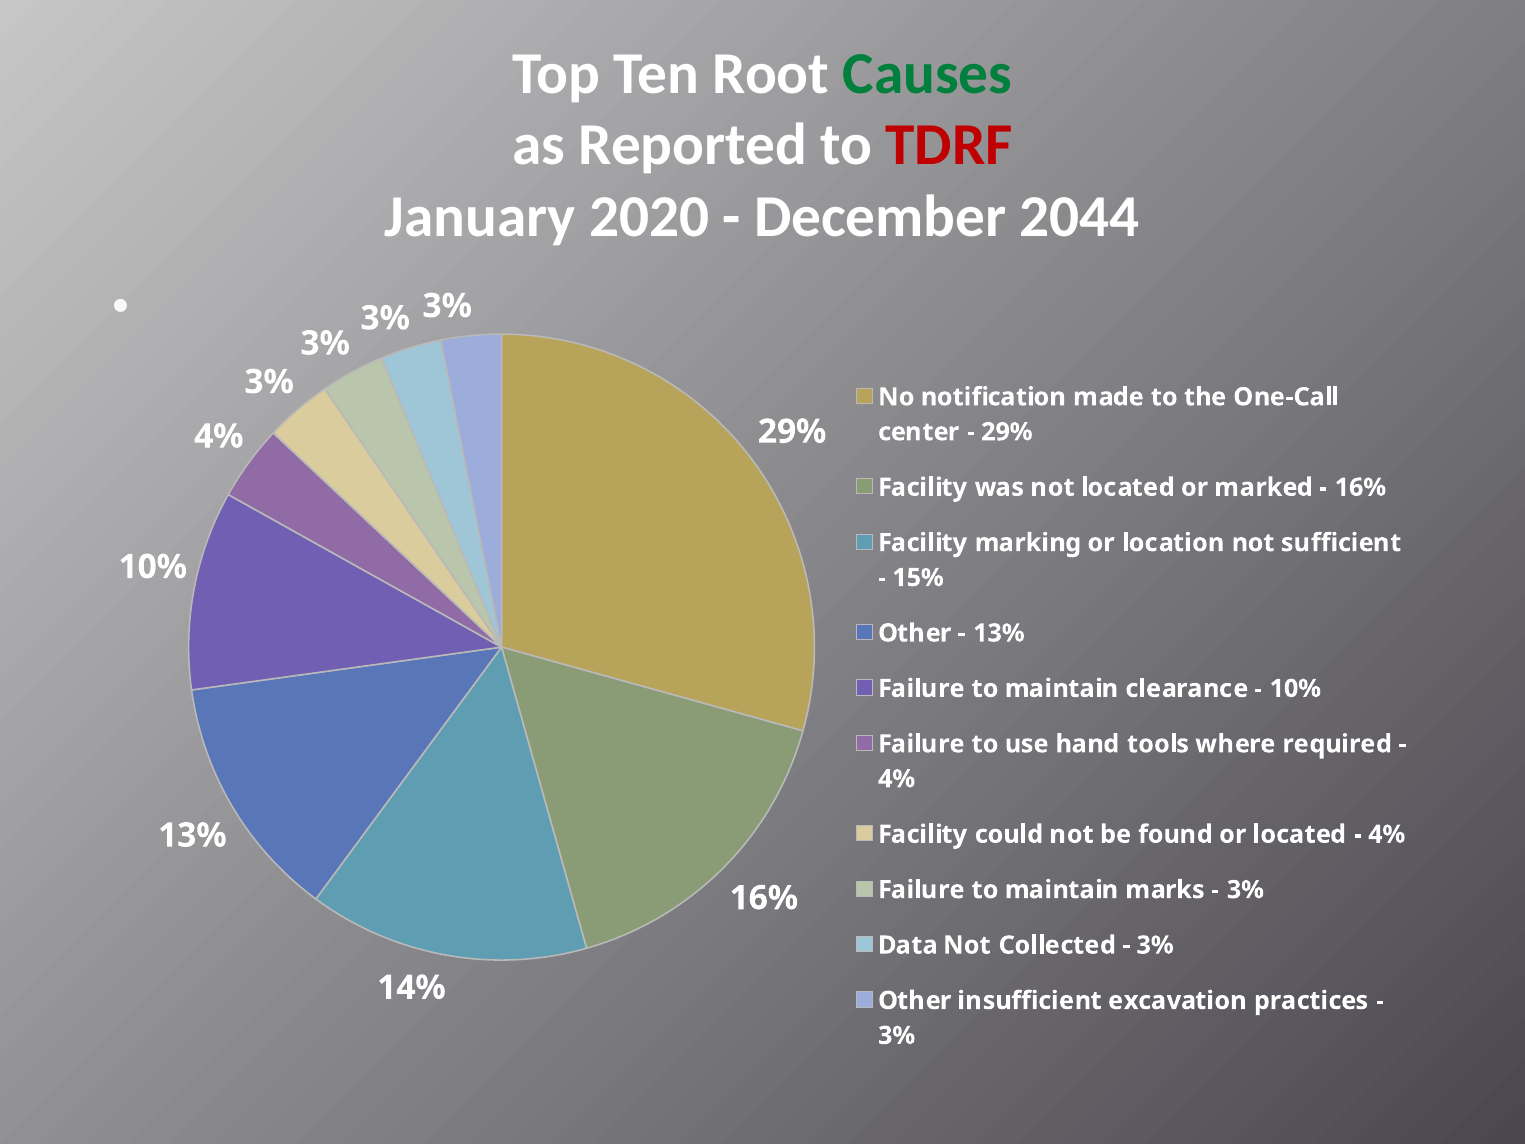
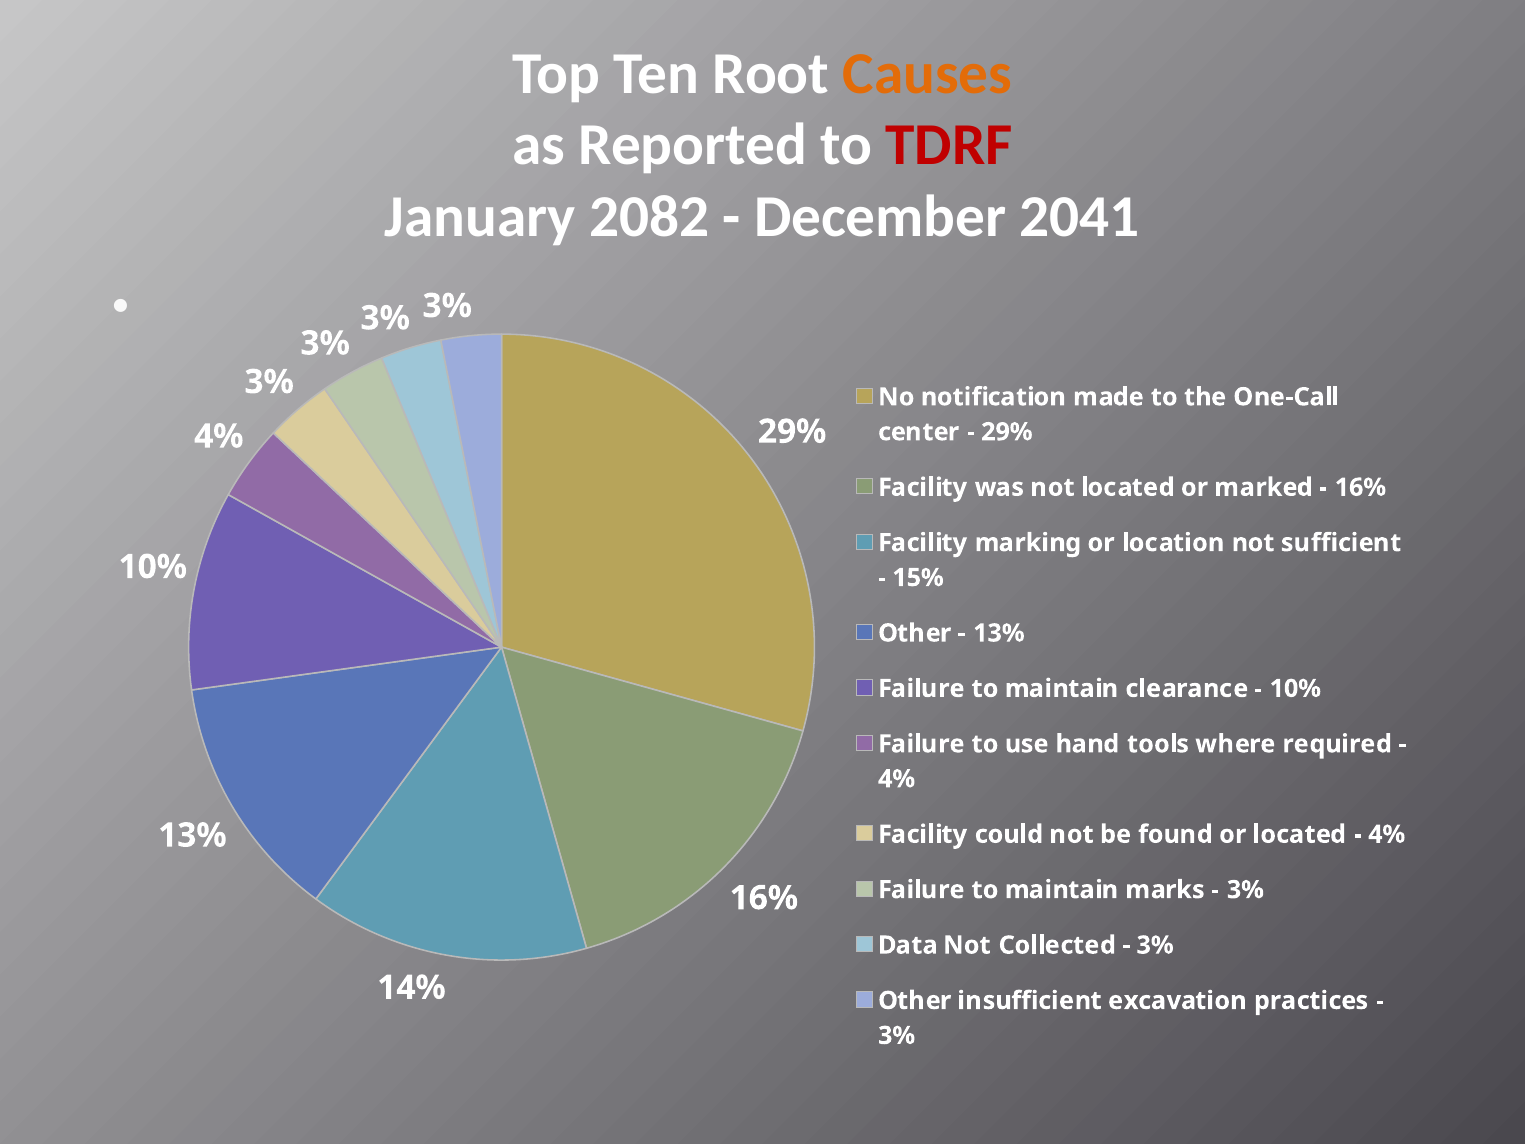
Causes colour: green -> orange (927, 74)
2020: 2020 -> 2082 (649, 216)
2044: 2044 -> 2041 (1080, 216)
